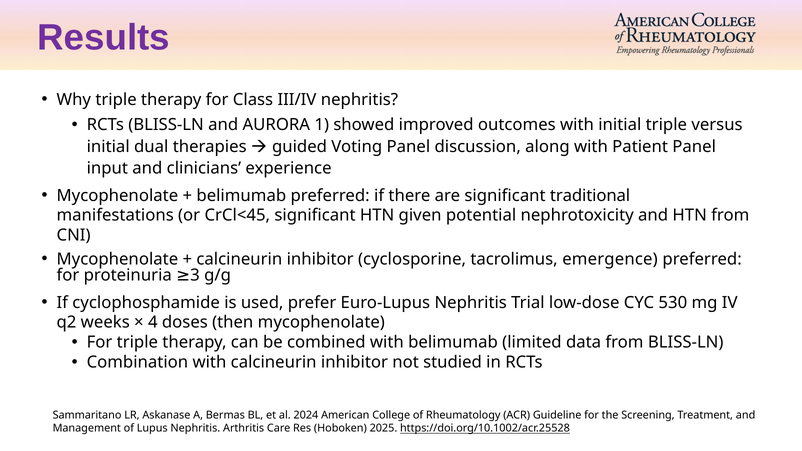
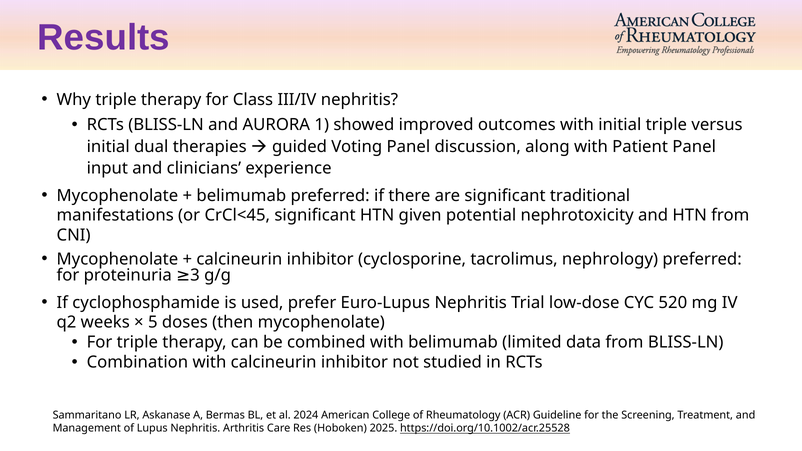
emergence: emergence -> nephrology (610, 259)
530: 530 -> 520 (673, 303)
4: 4 -> 5 (153, 322)
